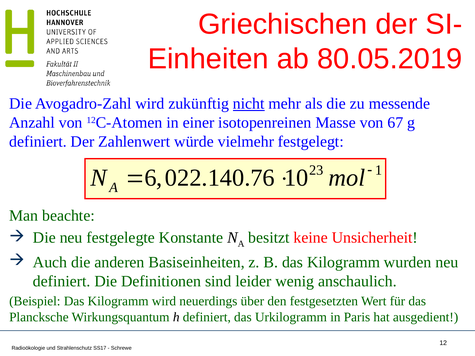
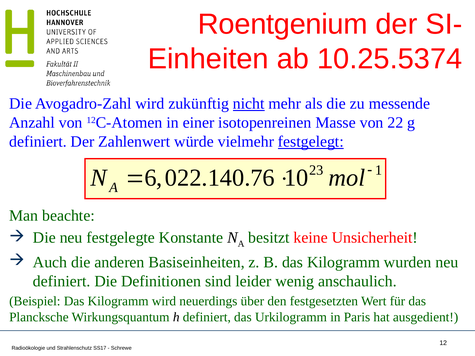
Griechischen: Griechischen -> Roentgenium (283, 24)
80.05.2019: 80.05.2019 -> 10.25.5374 (390, 59)
67: 67 -> 22 (395, 123)
festgelegt underline: none -> present (311, 142)
